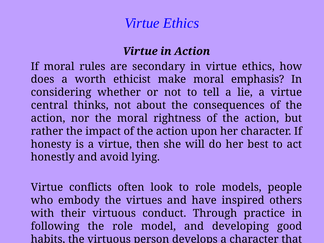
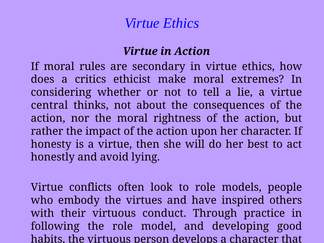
worth: worth -> critics (90, 79)
emphasis: emphasis -> extremes (258, 79)
